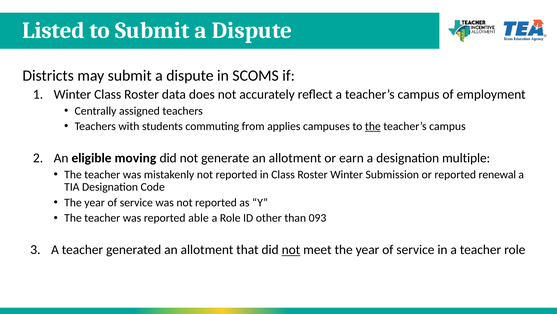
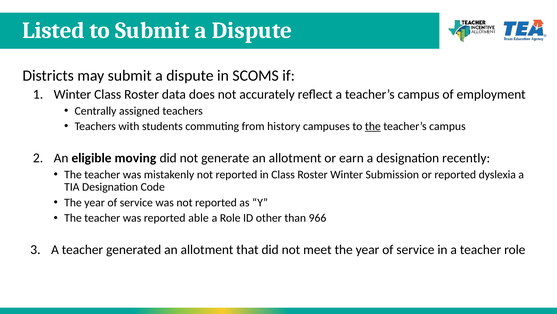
applies: applies -> history (284, 126)
multiple: multiple -> recently (466, 158)
renewal: renewal -> dyslexia (497, 174)
093: 093 -> 966 (318, 218)
not underline: present -> none (291, 249)
